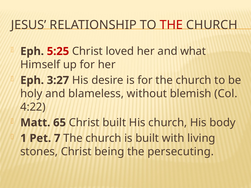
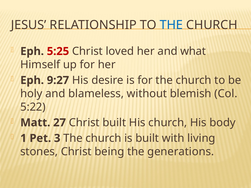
THE colour: red -> blue (171, 25)
3:27: 3:27 -> 9:27 (58, 80)
4:22: 4:22 -> 5:22 (33, 107)
65: 65 -> 27 (60, 123)
7: 7 -> 3 (57, 138)
persecuting: persecuting -> generations (181, 152)
